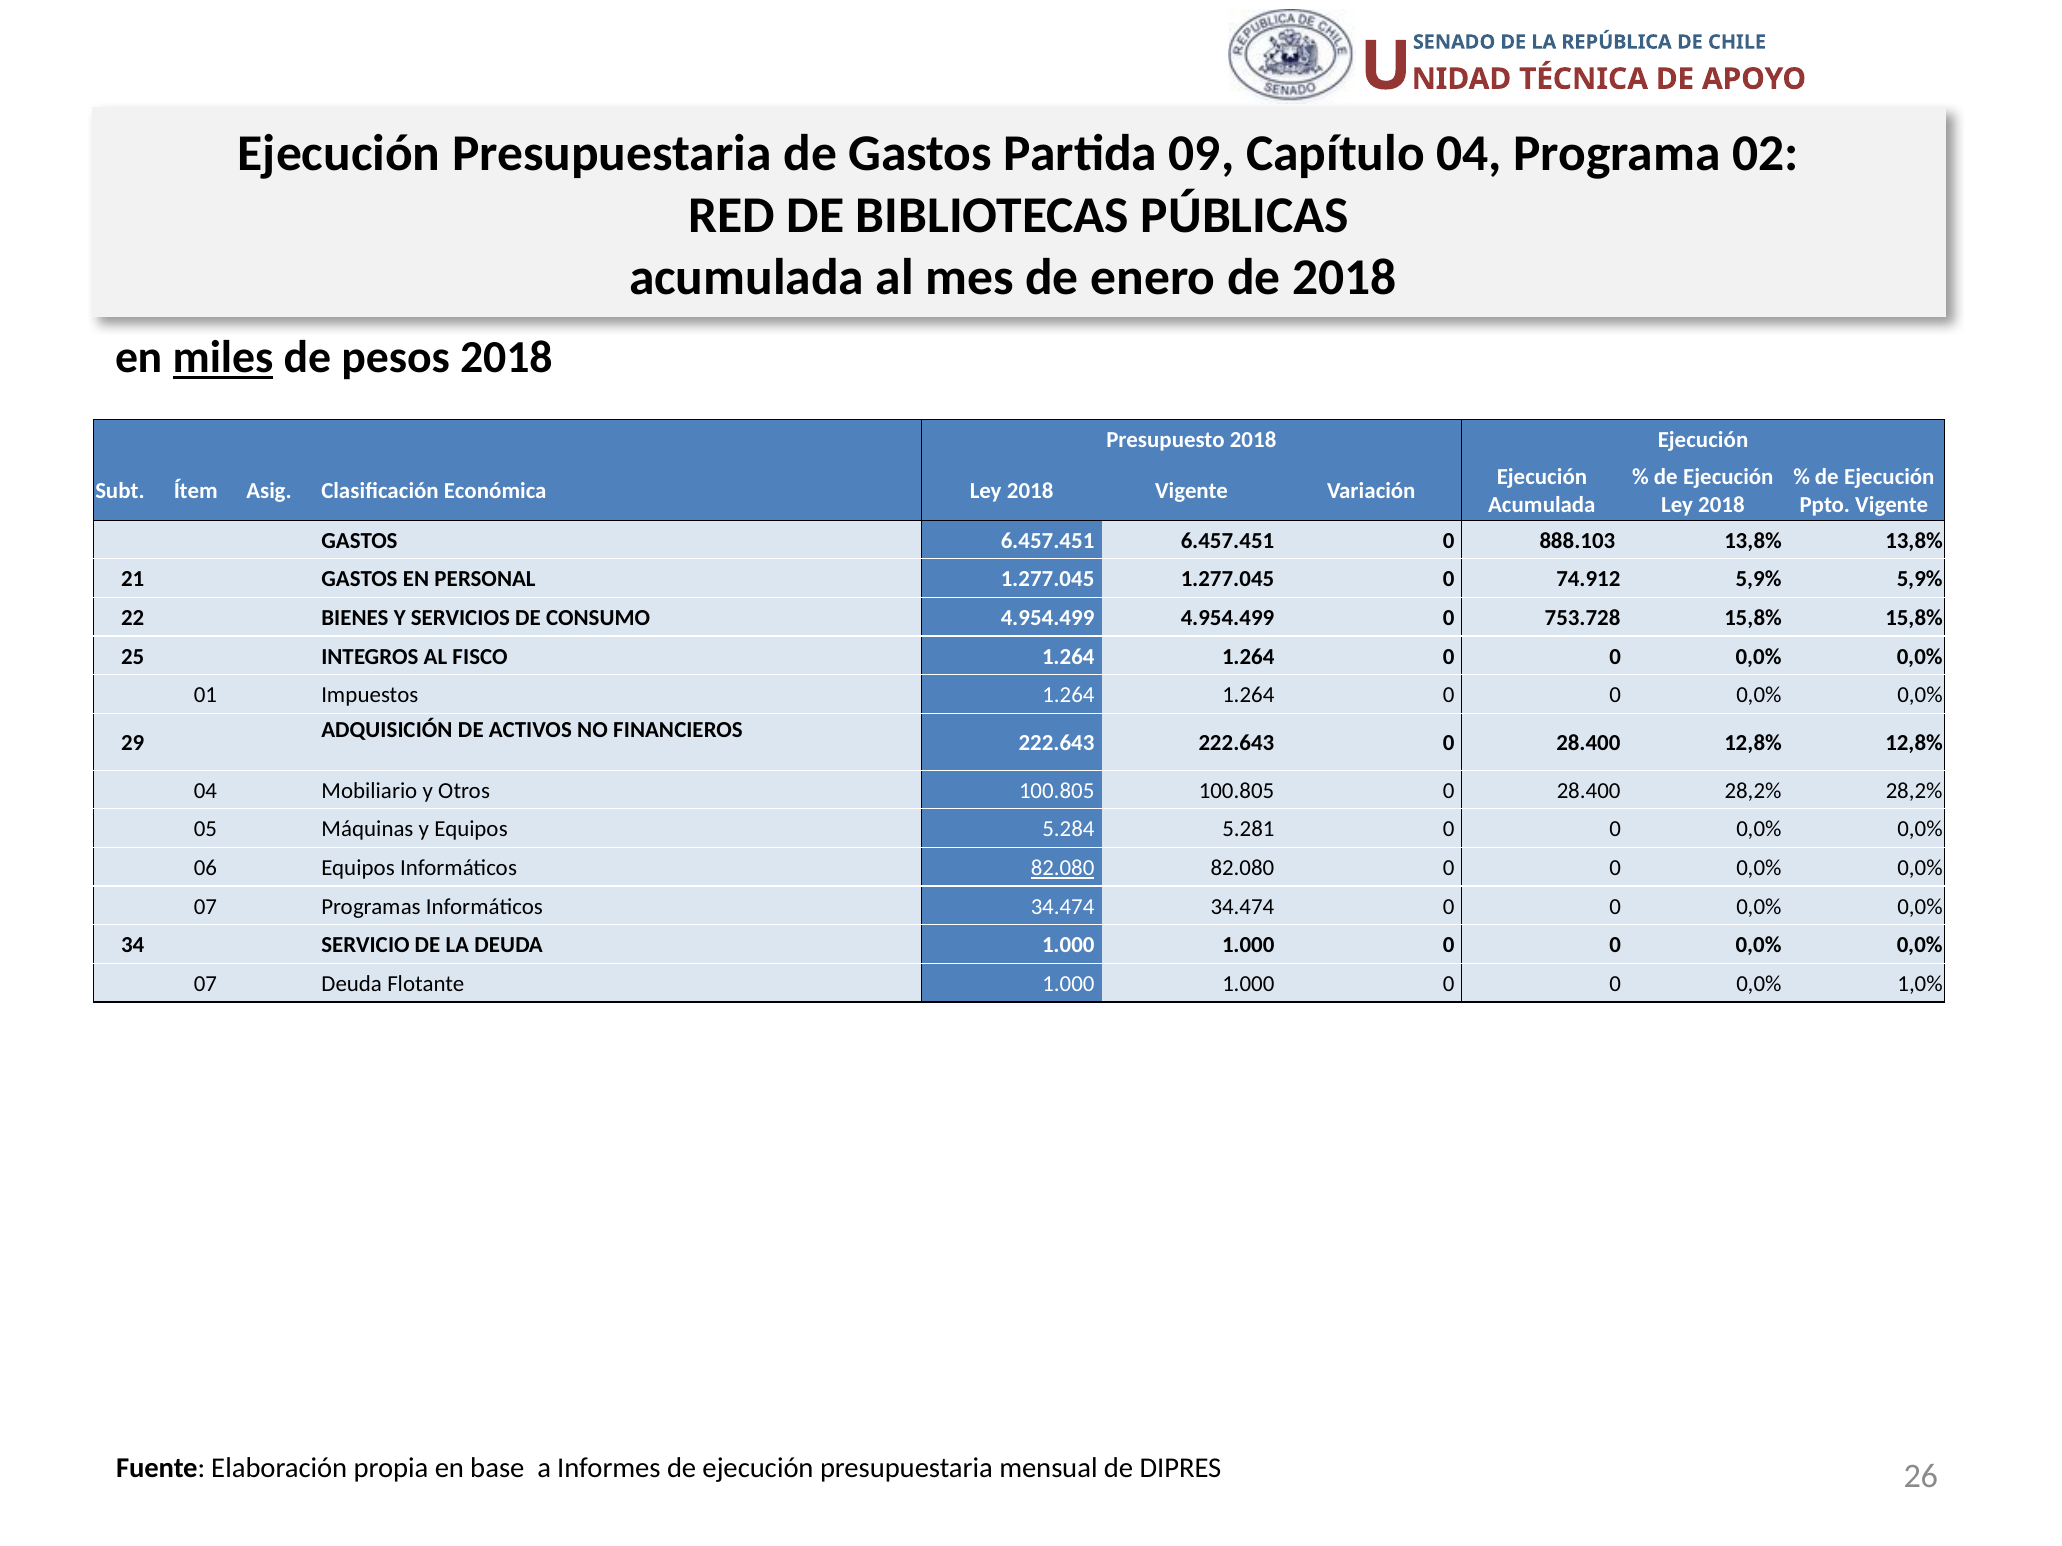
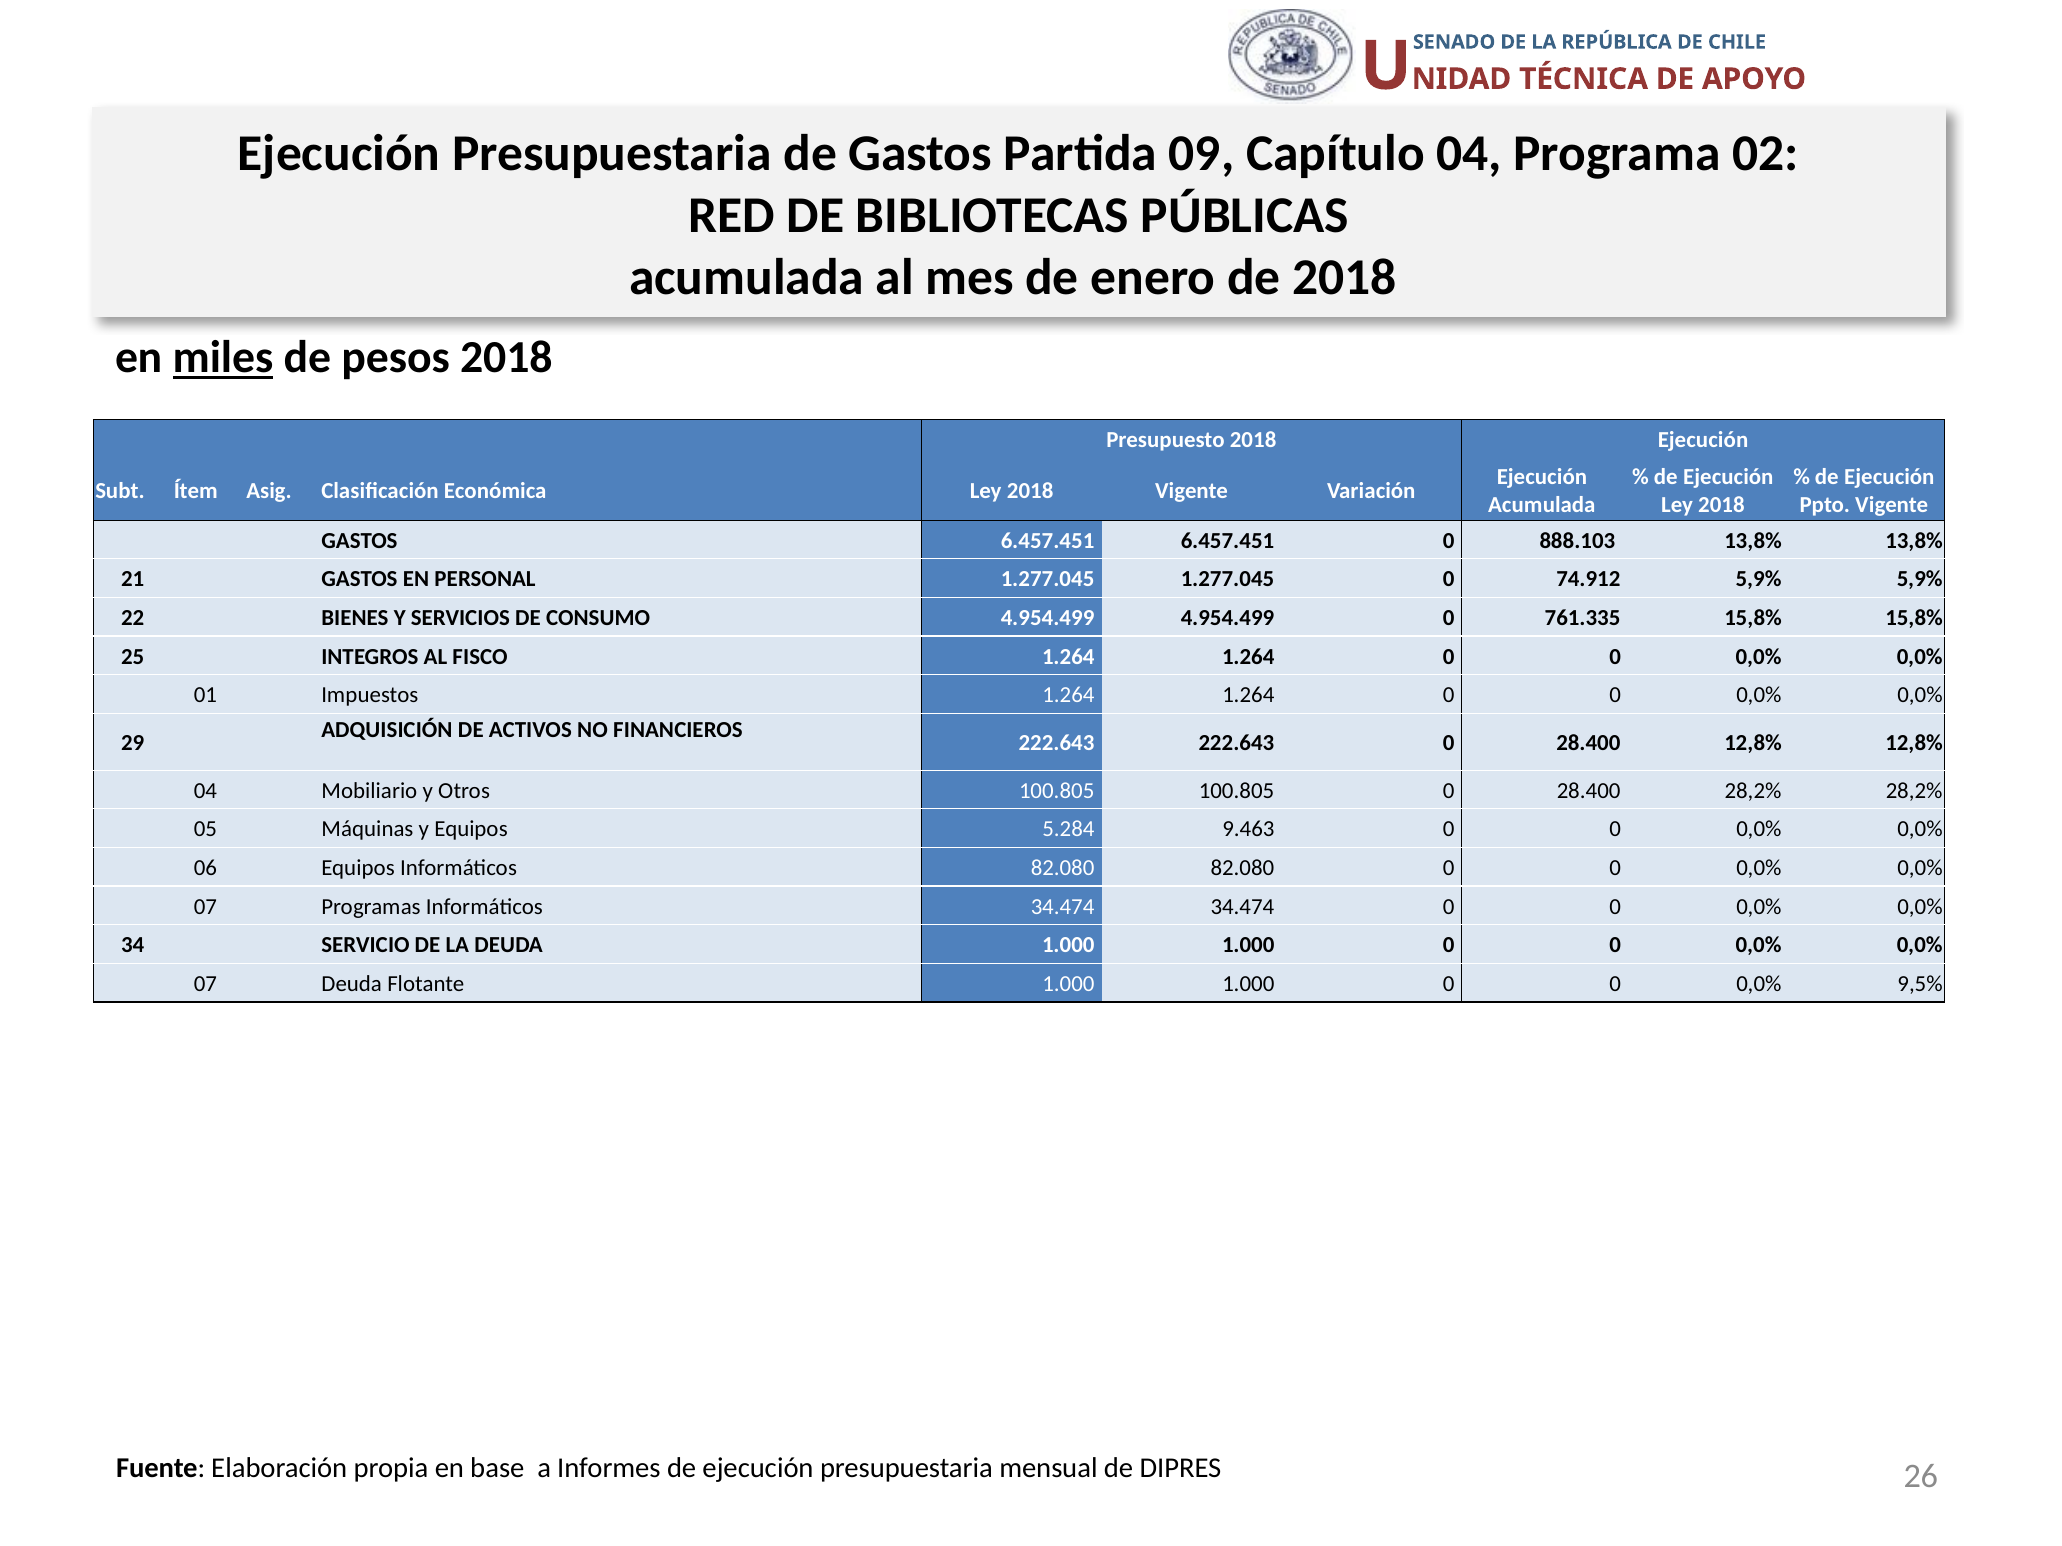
753.728: 753.728 -> 761.335 (1583, 618)
5.281: 5.281 -> 9.463 (1248, 830)
82.080 underline: present -> none (1063, 868)
1,0%: 1,0% -> 9,5% (1920, 984)
